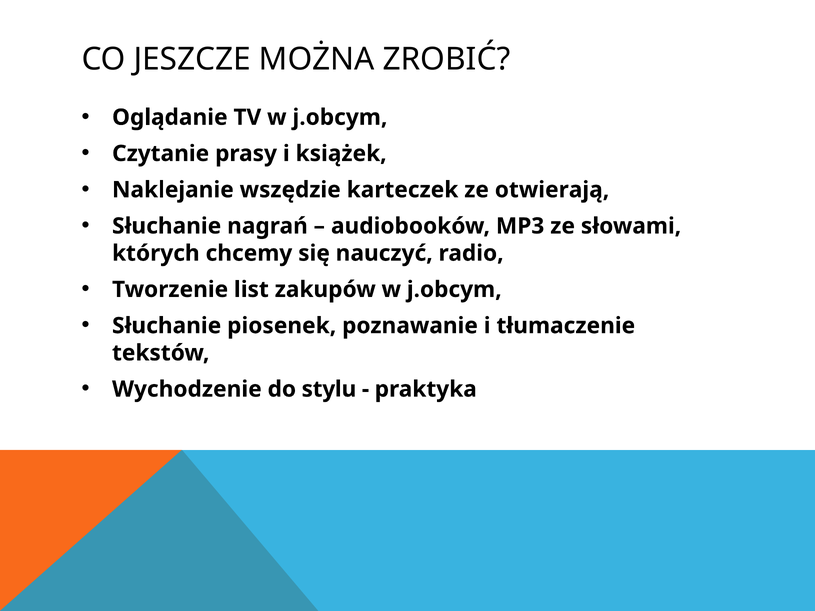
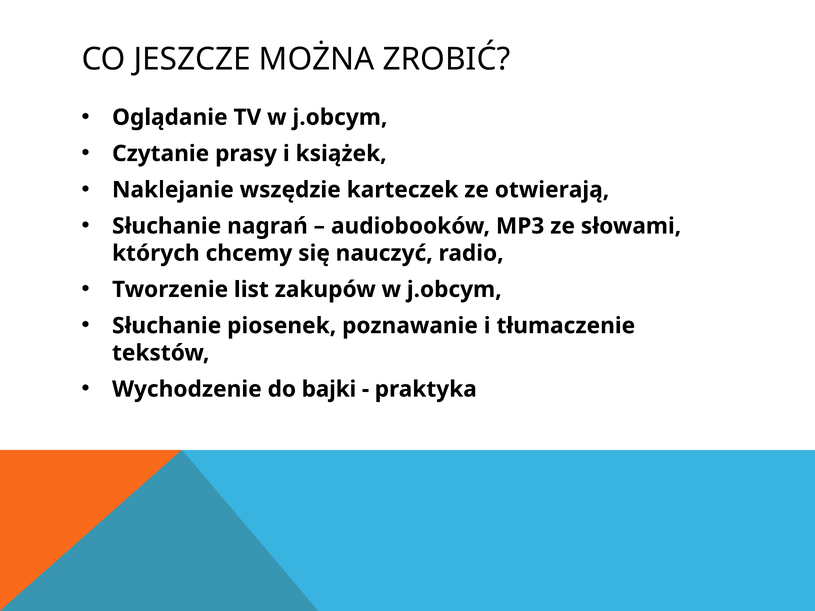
stylu: stylu -> bajki (329, 389)
